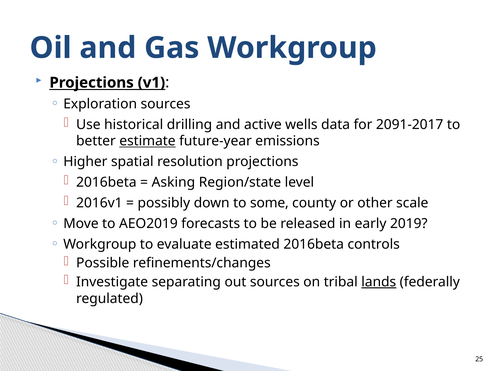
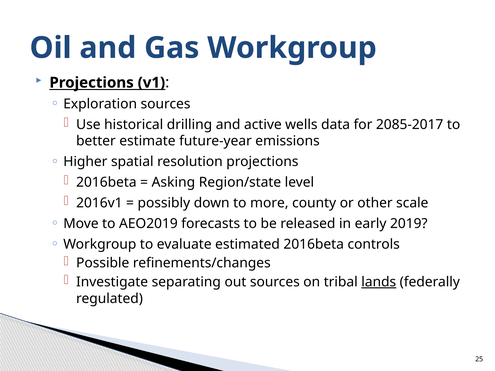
2091-2017: 2091-2017 -> 2085-2017 (410, 125)
estimate underline: present -> none (147, 141)
some: some -> more (269, 203)
